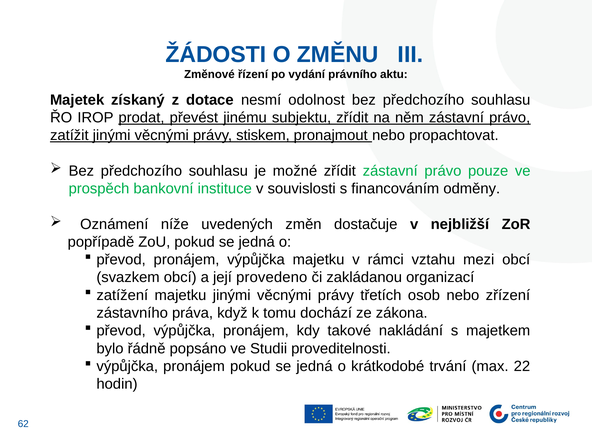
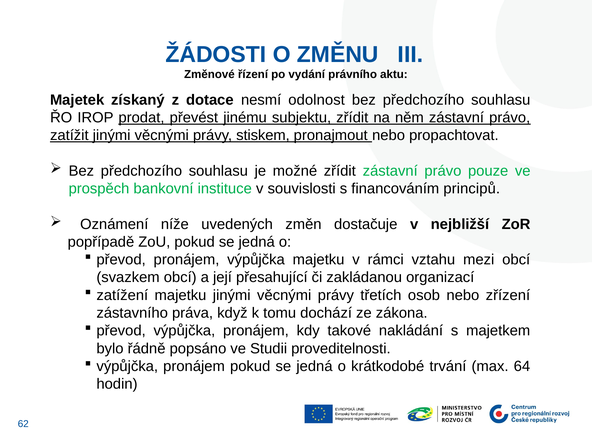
odměny: odměny -> principů (472, 189)
provedeno: provedeno -> přesahující (272, 277)
22: 22 -> 64 (522, 366)
